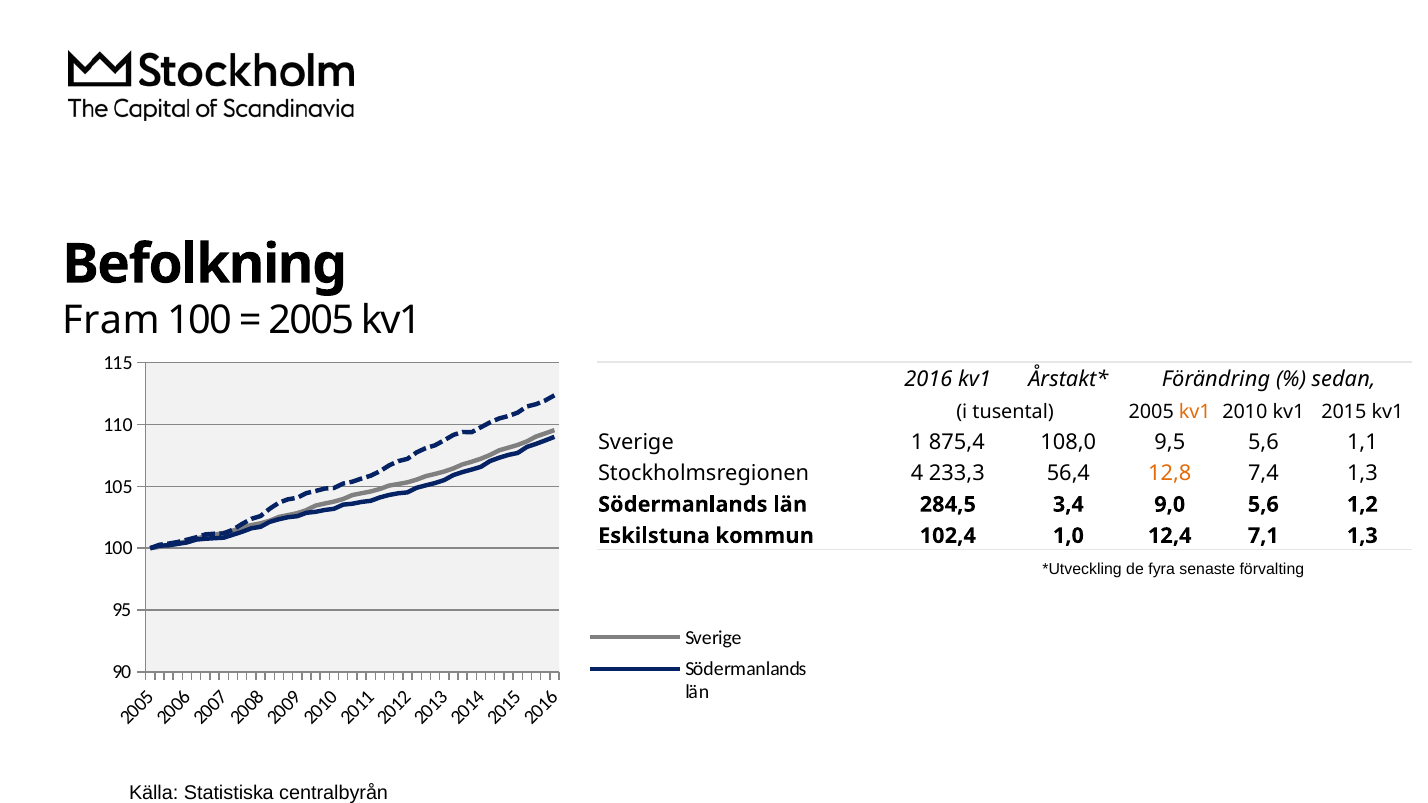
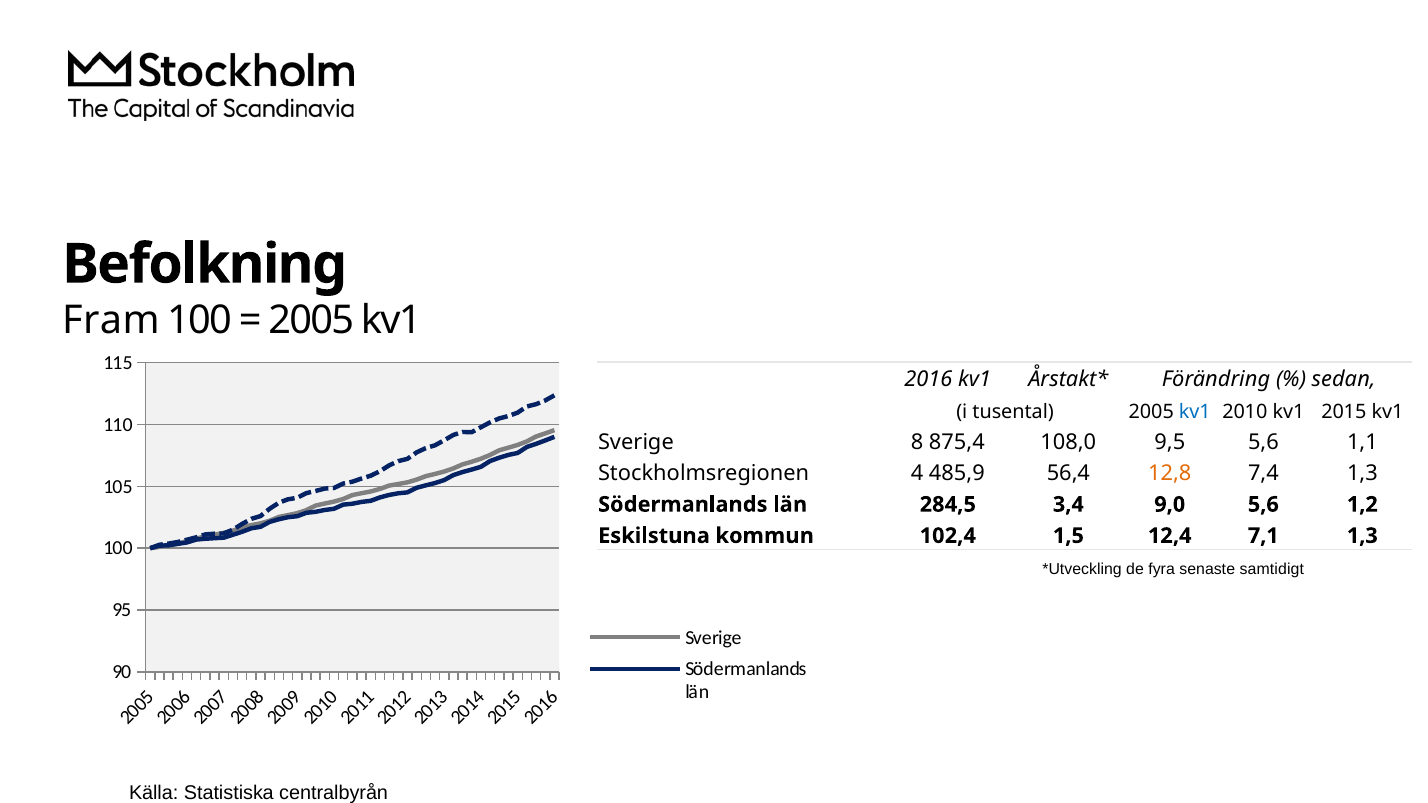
kv1 colour: orange -> blue (1195, 412)
Sverige 1: 1 -> 8 (917, 442)
233,3: 233,3 -> 485,9 (957, 473)
1,0: 1,0 -> 1,5 (1068, 536)
förvalting: förvalting -> samtidigt (1272, 569)
